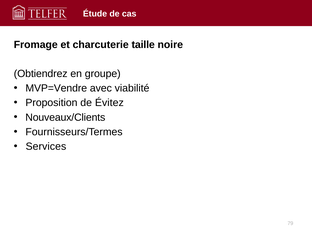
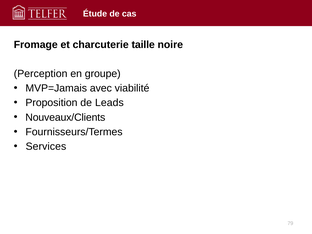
Obtiendrez: Obtiendrez -> Perception (41, 74)
MVP=Vendre: MVP=Vendre -> MVP=Jamais (56, 88)
Évitez: Évitez -> Leads (109, 103)
